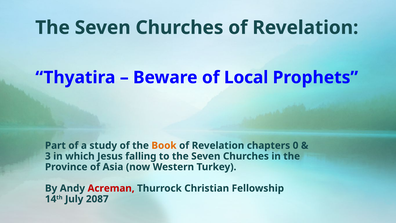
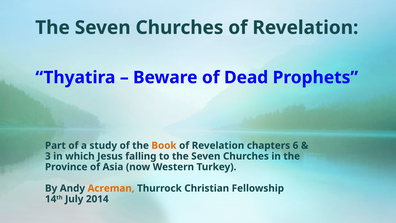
Local: Local -> Dead (246, 77)
0: 0 -> 6 (296, 145)
Acreman colour: red -> orange (111, 188)
2087: 2087 -> 2014 (97, 199)
